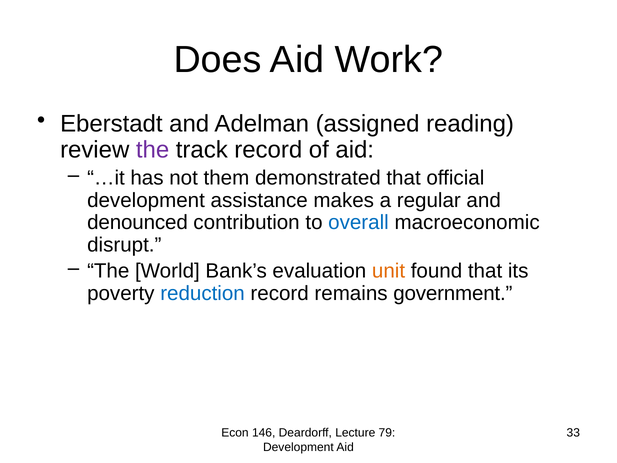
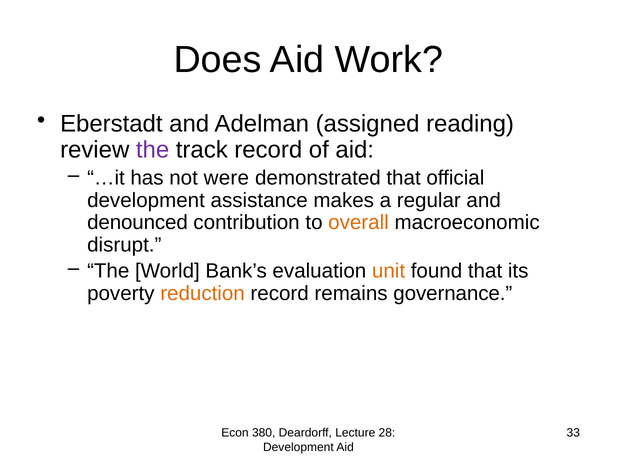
them: them -> were (226, 178)
overall colour: blue -> orange (359, 222)
reduction colour: blue -> orange (203, 293)
government: government -> governance (453, 293)
146: 146 -> 380 (264, 433)
79: 79 -> 28 (387, 433)
